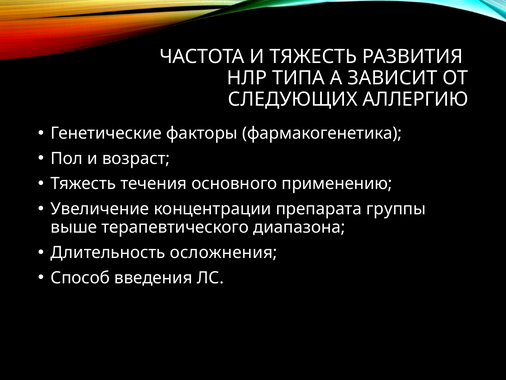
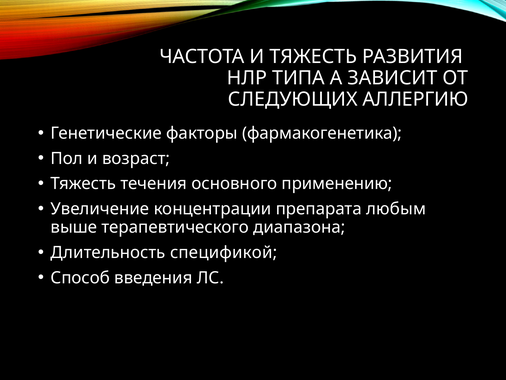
группы: группы -> любым (396, 209)
осложнения: осложнения -> спецификой (224, 252)
